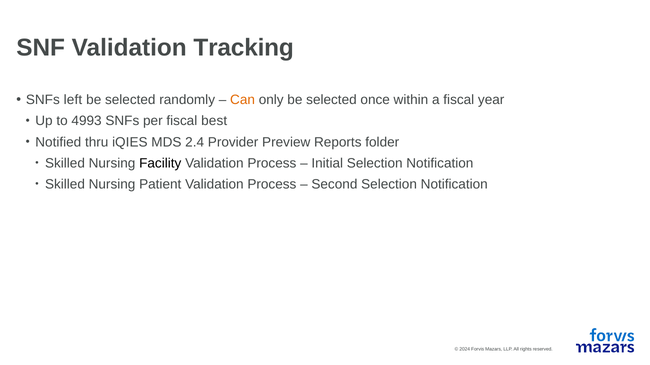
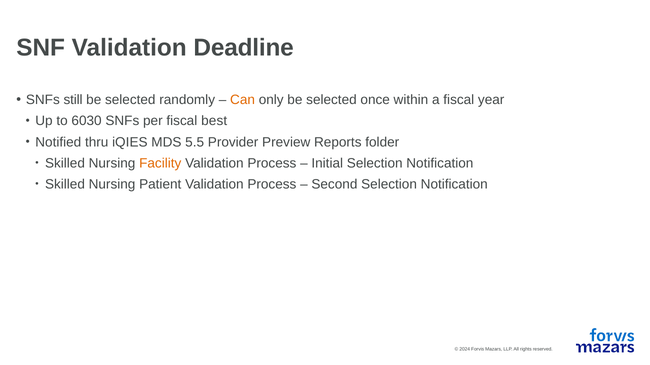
Tracking: Tracking -> Deadline (244, 48)
left: left -> still (73, 100)
4993: 4993 -> 6030 (87, 121)
2.4: 2.4 -> 5.5 (195, 142)
Facility colour: black -> orange (160, 163)
